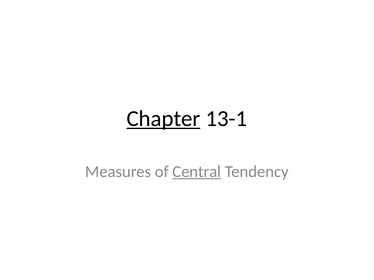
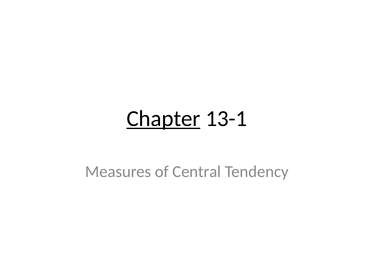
Central underline: present -> none (197, 172)
